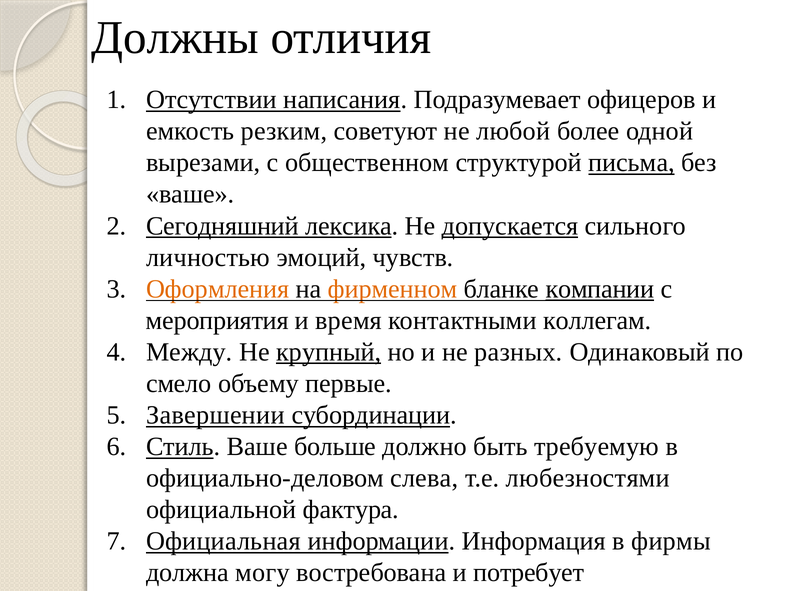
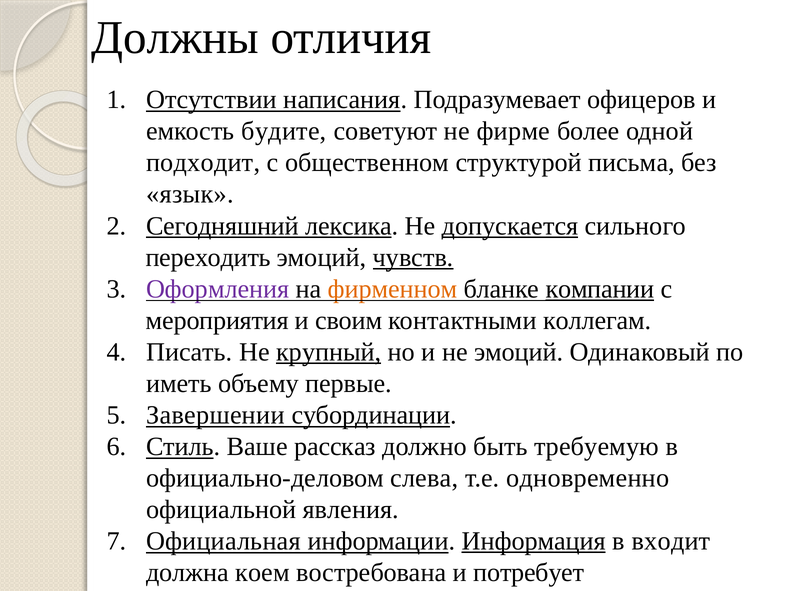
резким: резким -> будите (284, 131)
любой: любой -> фирме (513, 131)
вырезами: вырезами -> подходит (203, 163)
письма underline: present -> none (632, 163)
ваше: ваше -> язык (190, 194)
личностью: личностью -> переходить (208, 257)
чувств underline: none -> present (413, 257)
Оформления colour: orange -> purple (218, 289)
время: время -> своим (349, 320)
Между: Между -> Писать (189, 351)
не разных: разных -> эмоций (519, 351)
смело: смело -> иметь (179, 383)
больше: больше -> рассказ (335, 446)
любезностями: любезностями -> одновременно (588, 477)
фактура: фактура -> явления (351, 509)
Информация underline: none -> present (534, 540)
фирмы: фирмы -> входит (671, 540)
могу: могу -> коем (263, 572)
